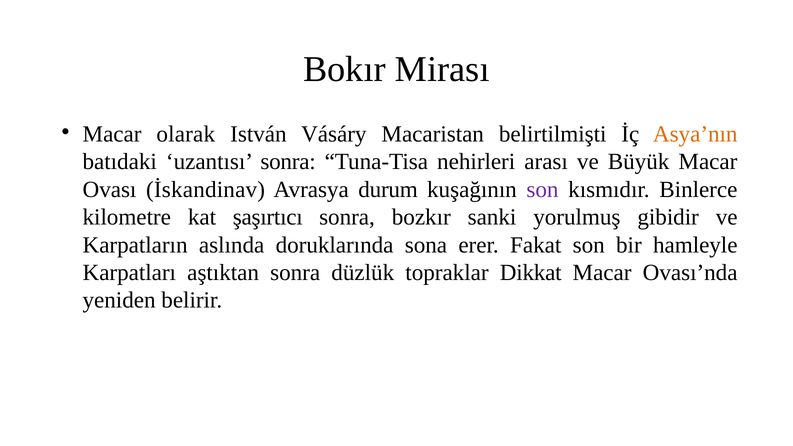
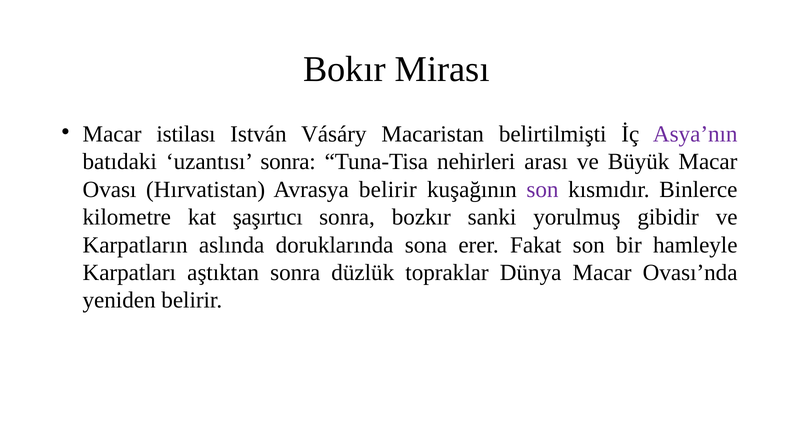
olarak: olarak -> istilası (186, 134)
Asya’nın colour: orange -> purple (695, 134)
İskandinav: İskandinav -> Hırvatistan (206, 190)
Avrasya durum: durum -> belirir (388, 190)
Dikkat: Dikkat -> Dünya (531, 273)
